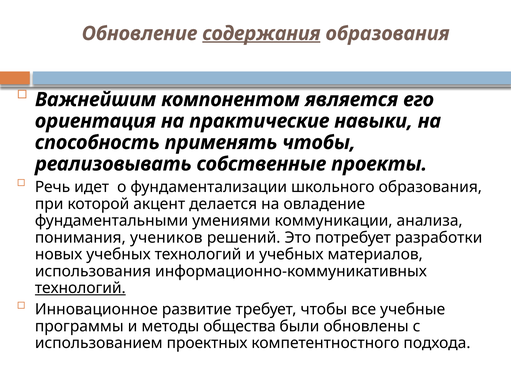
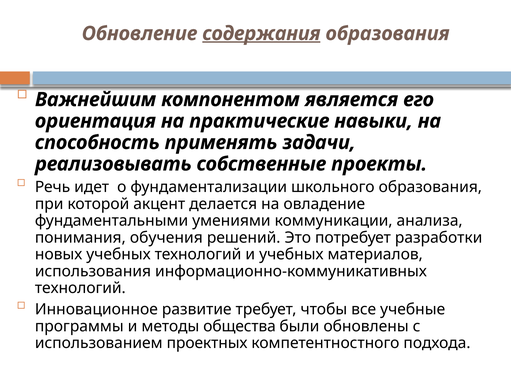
применять чтобы: чтобы -> задачи (319, 143)
учеников: учеников -> обучения (166, 238)
технологий underline: present -> none (80, 288)
